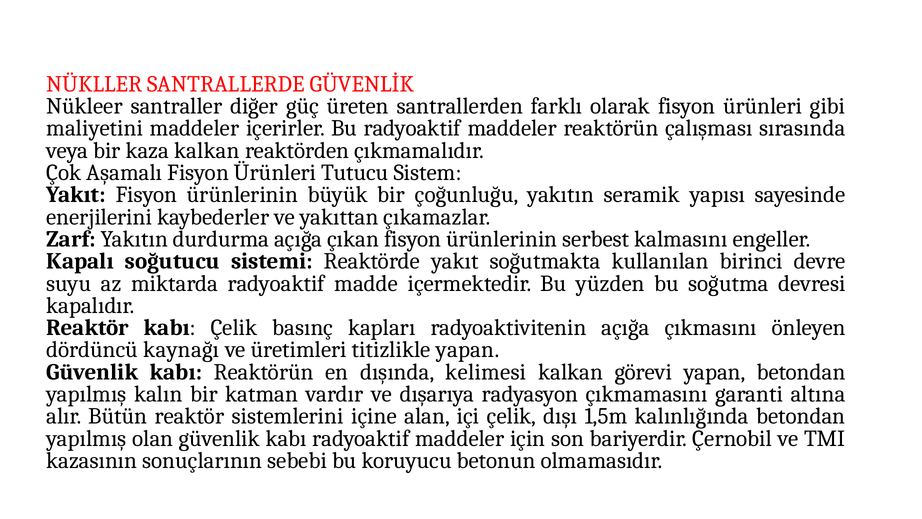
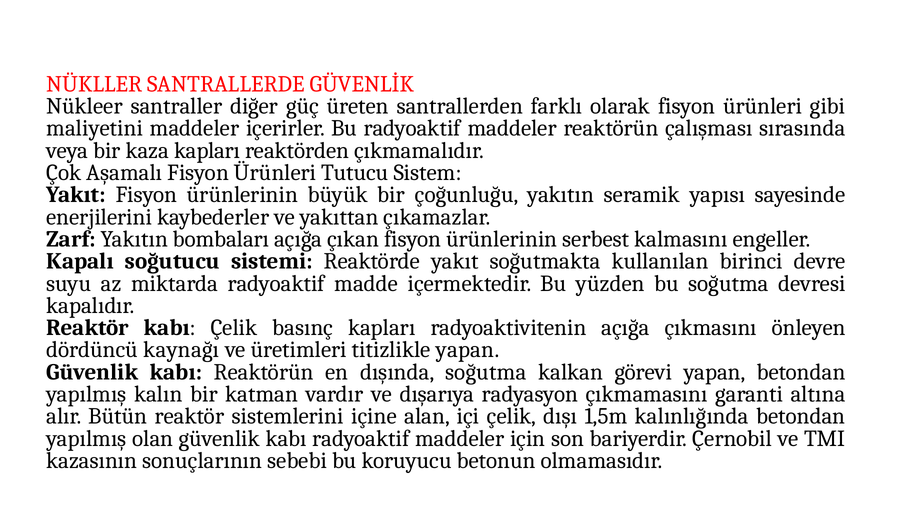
kaza kalkan: kalkan -> kapları (207, 150)
durdurma: durdurma -> bombaları (221, 239)
dışında kelimesi: kelimesi -> soğutma (486, 372)
